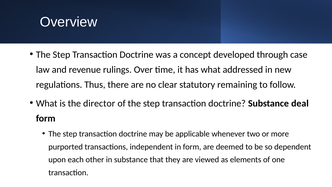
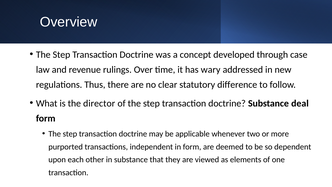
has what: what -> wary (211, 70)
remaining: remaining -> difference (237, 85)
